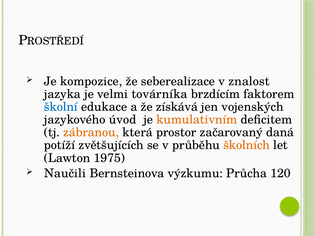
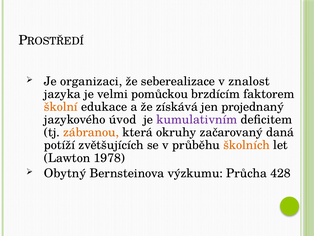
kompozice: kompozice -> organizaci (91, 81)
továrníka: továrníka -> pomůckou (160, 94)
školní colour: blue -> orange (61, 107)
vojenských: vojenských -> projednaný (253, 107)
kumulativním colour: orange -> purple (197, 119)
prostor: prostor -> okruhy (176, 132)
1975: 1975 -> 1978 (109, 158)
Naučili: Naučili -> Obytný (65, 173)
120: 120 -> 428 (280, 173)
